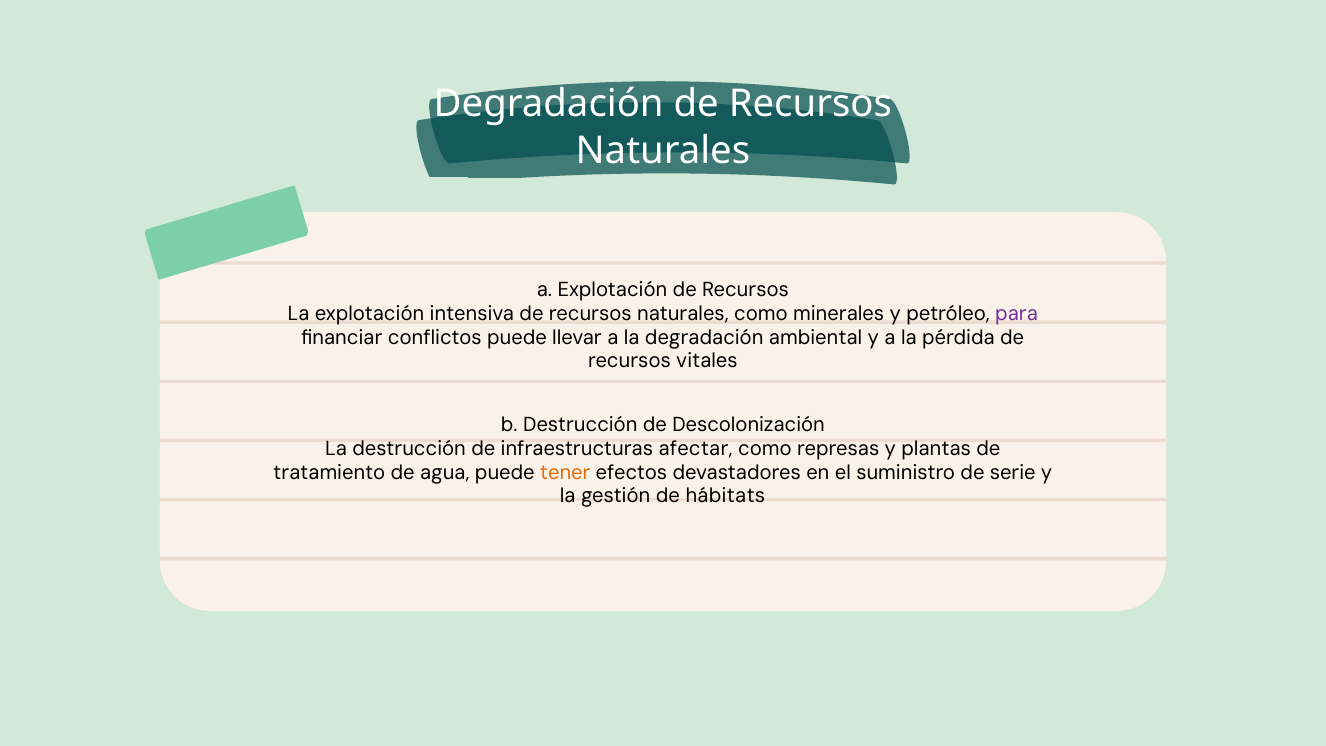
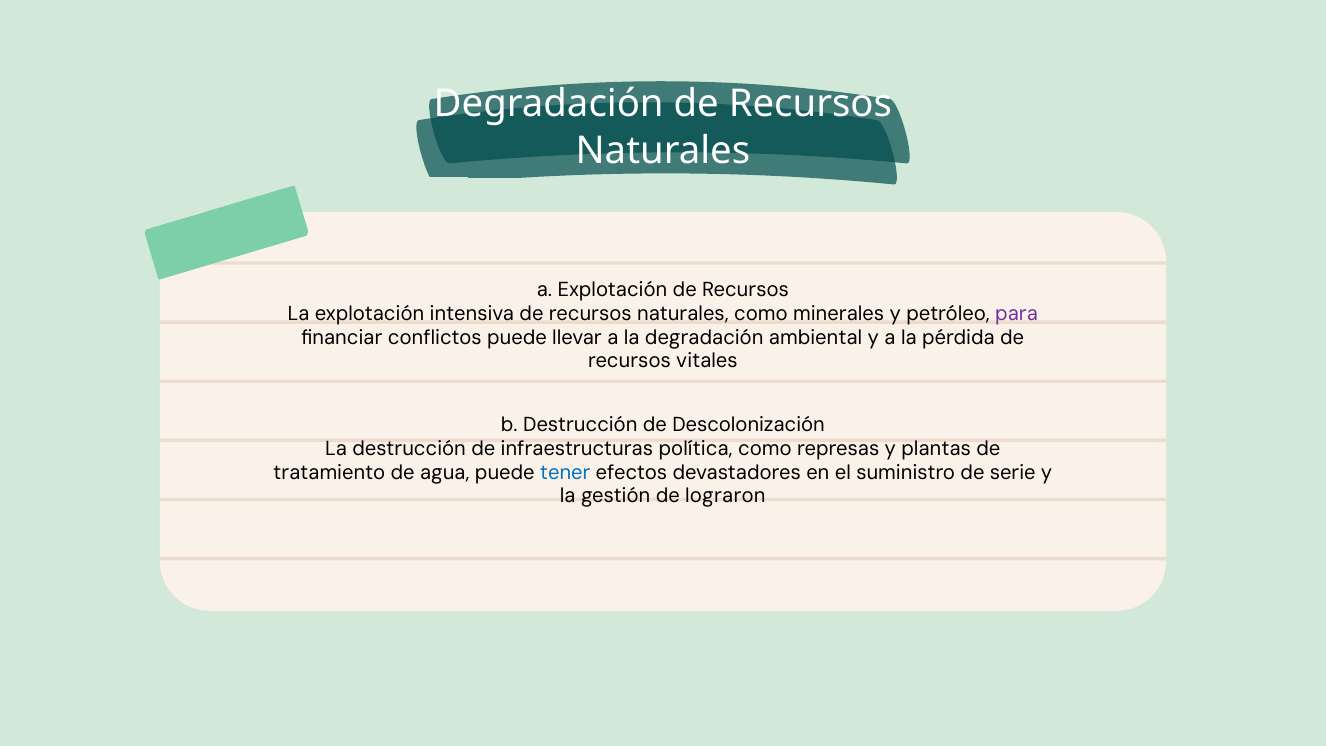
afectar: afectar -> política (696, 448)
tener colour: orange -> blue (565, 472)
hábitats: hábitats -> lograron (725, 496)
